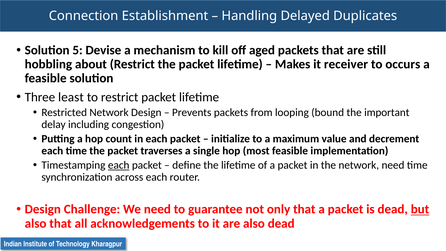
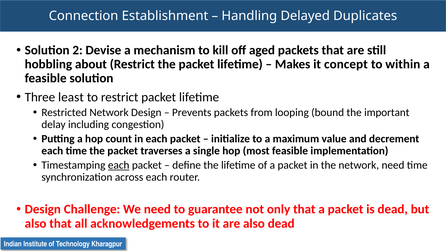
5: 5 -> 2 (78, 50)
receiver: receiver -> concept (346, 64)
occurs: occurs -> within (403, 64)
but underline: present -> none (420, 209)
